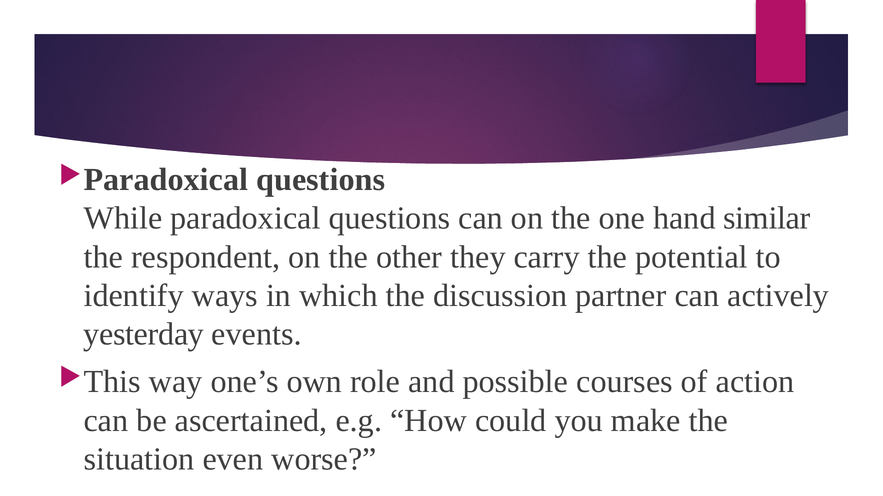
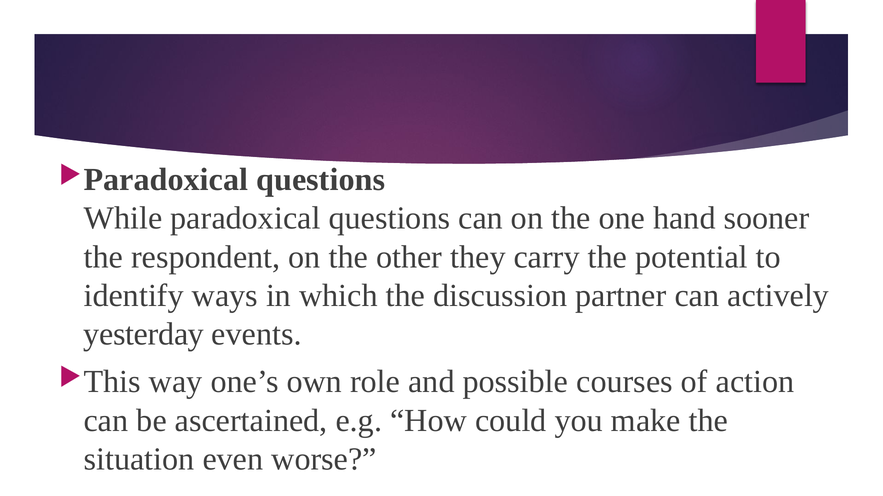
similar: similar -> sooner (767, 219)
